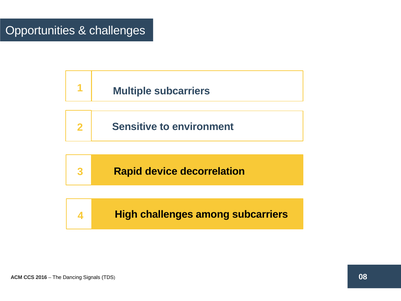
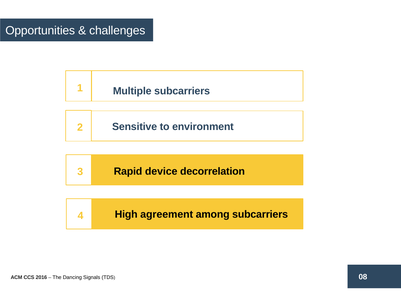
High challenges: challenges -> agreement (167, 214)
